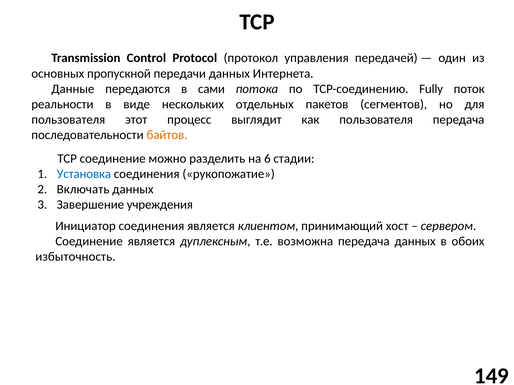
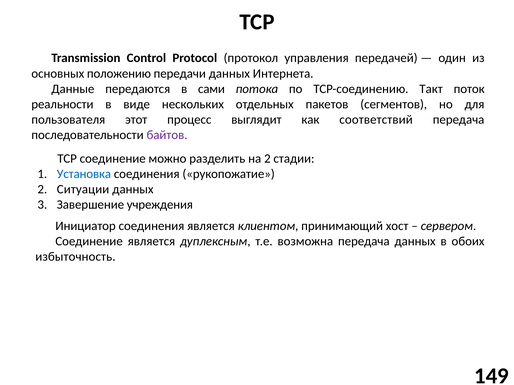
пропускной: пропускной -> положению (119, 74)
Fully: Fully -> Такт (431, 89)
как пользователя: пользователя -> соответствий (376, 120)
байтов colour: orange -> purple (167, 135)
на 6: 6 -> 2 (267, 159)
Включать: Включать -> Ситуации (83, 190)
